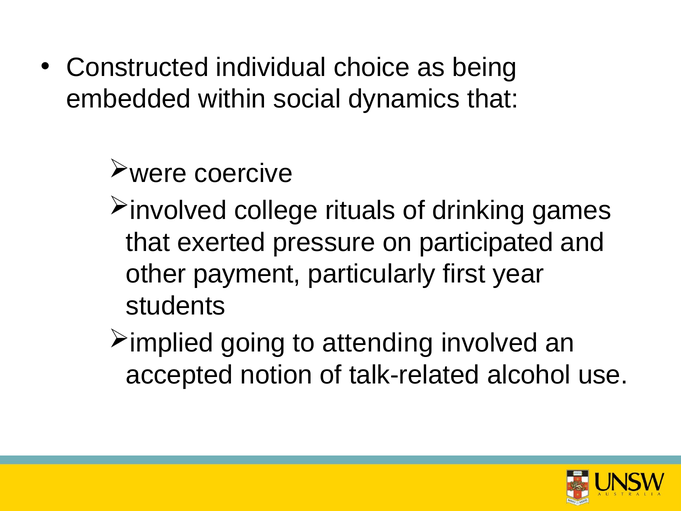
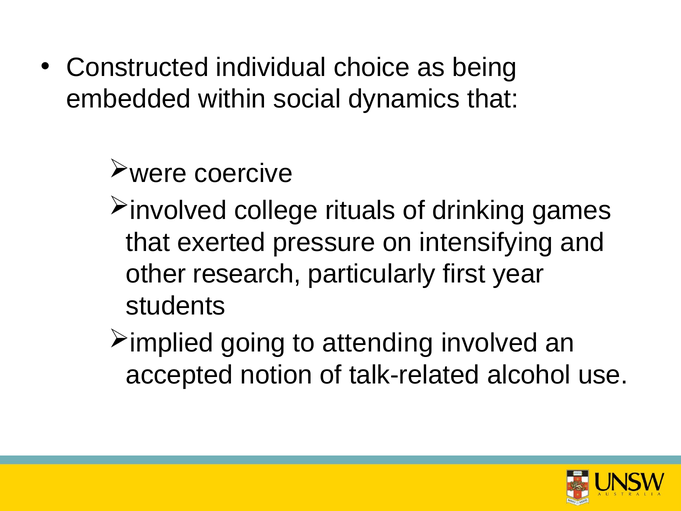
participated: participated -> intensifying (486, 242)
payment: payment -> research (247, 274)
